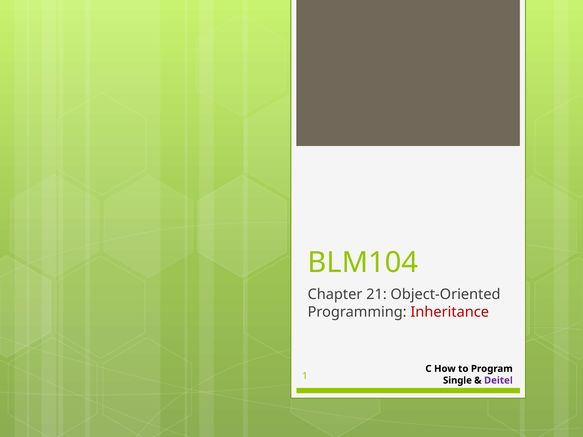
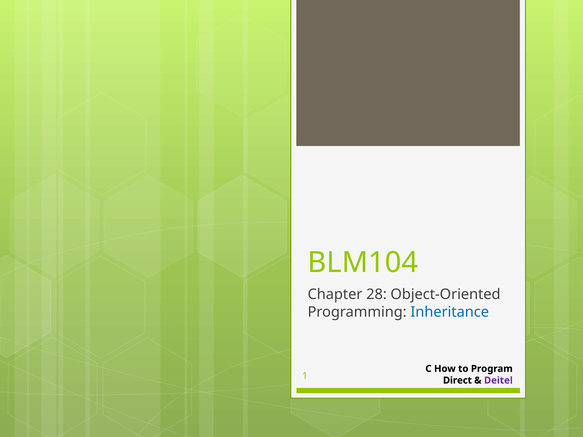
21: 21 -> 28 (376, 295)
Inheritance colour: red -> blue (450, 312)
Single: Single -> Direct (457, 381)
